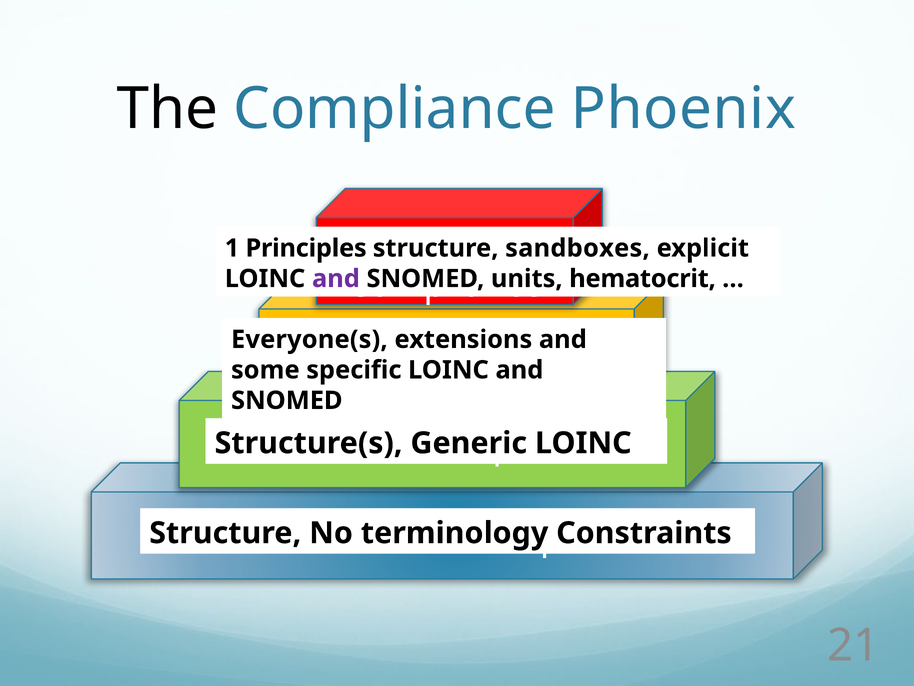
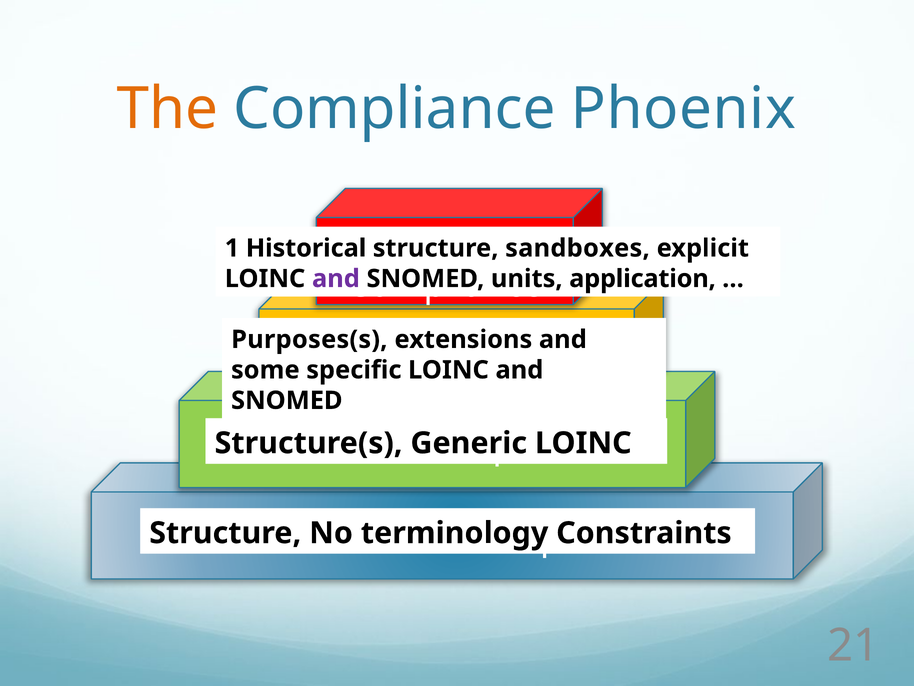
The colour: black -> orange (167, 109)
Principles: Principles -> Historical (306, 248)
hematocrit: hematocrit -> application (642, 278)
Everyone(s: Everyone(s -> Purposes(s (309, 339)
